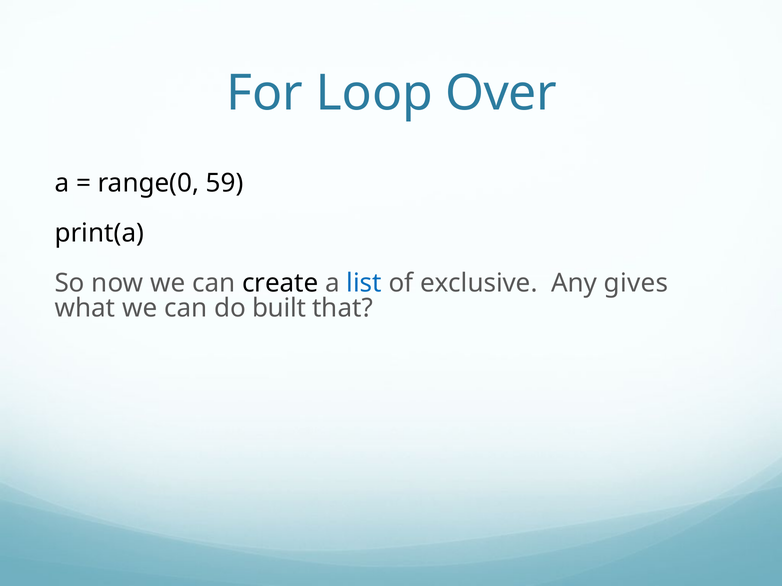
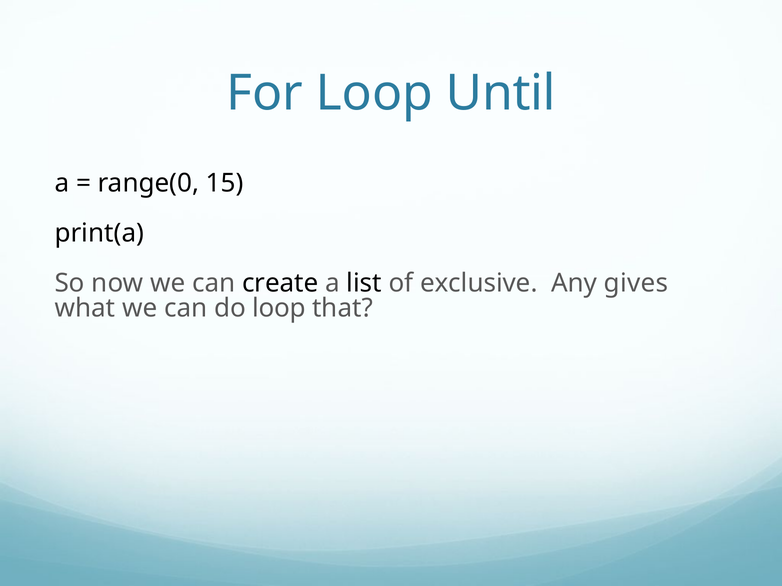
Over: Over -> Until (501, 93)
59: 59 -> 15 (225, 183)
list colour: blue -> black (364, 283)
do built: built -> loop (279, 308)
